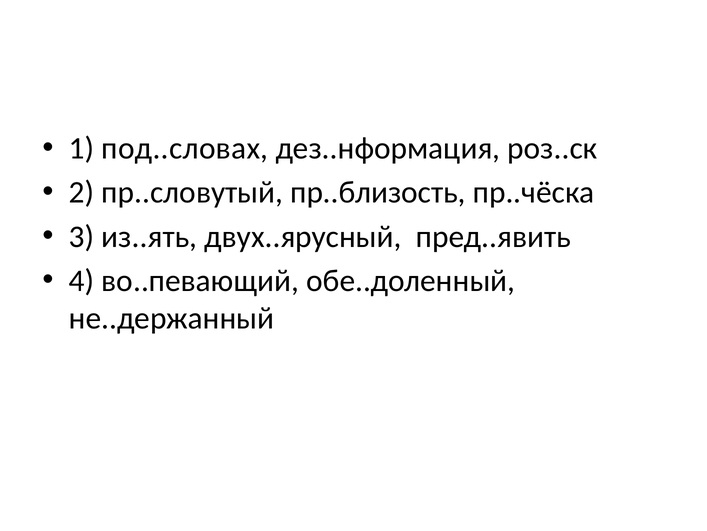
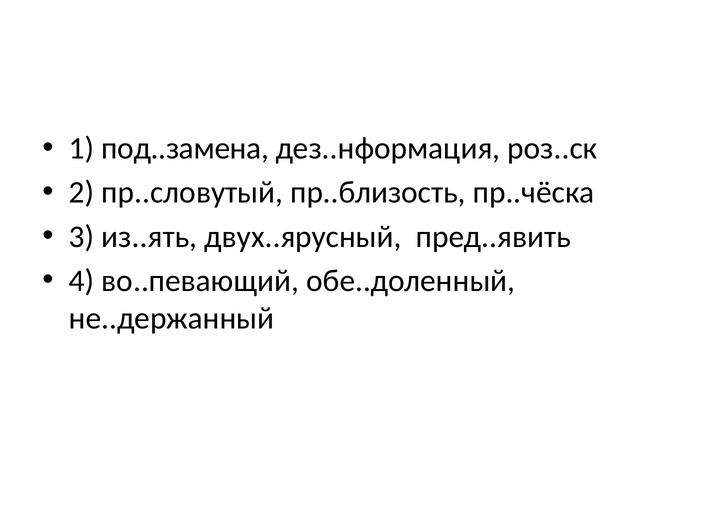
под..словах: под..словах -> под..замена (185, 148)
